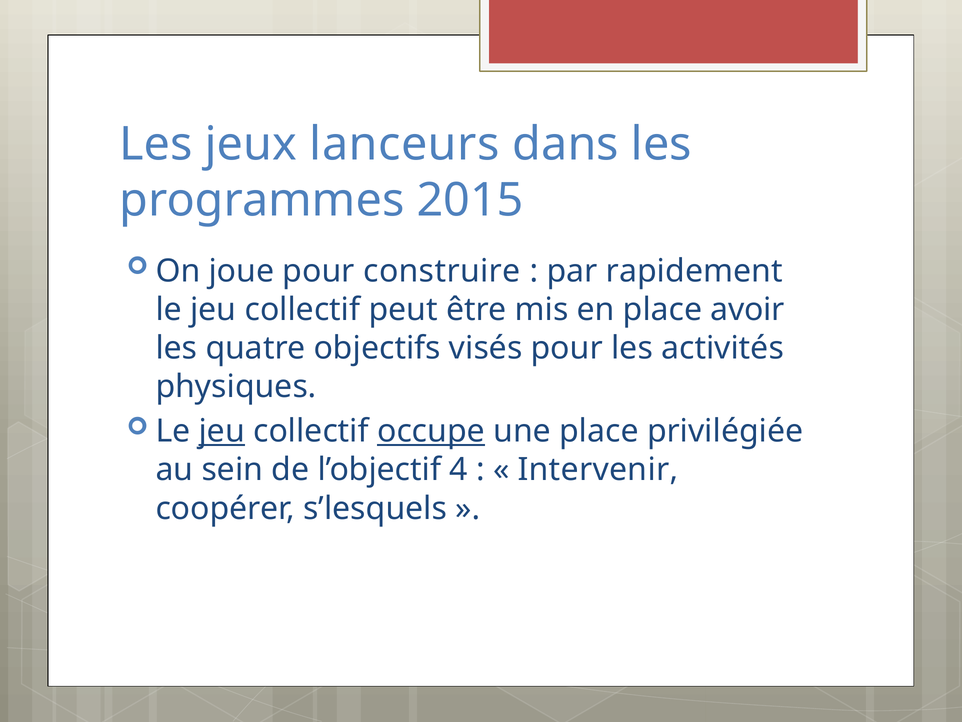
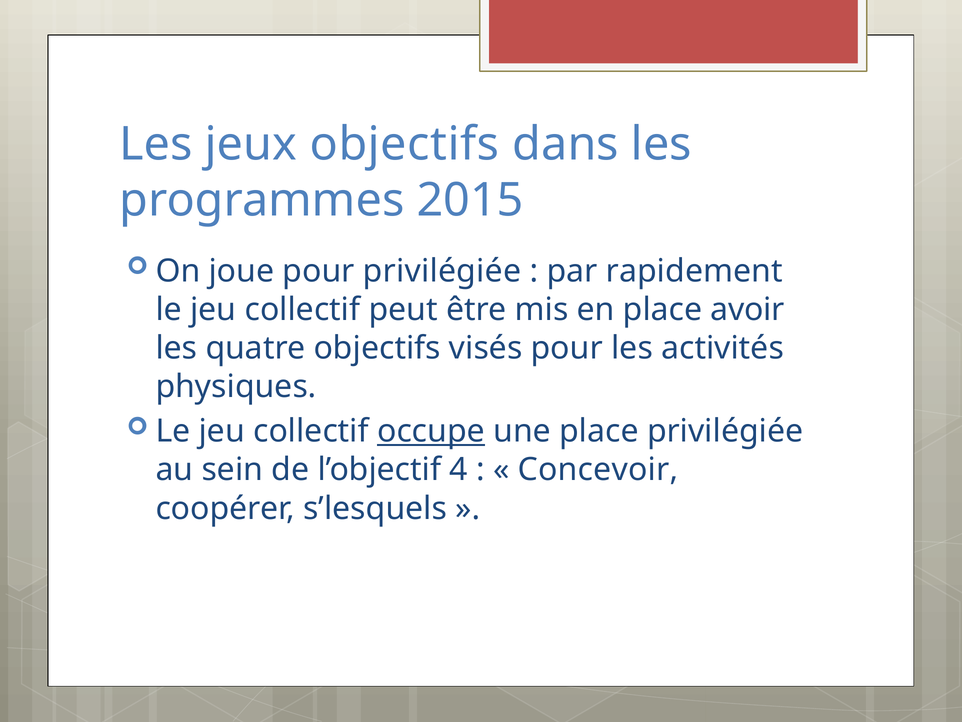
jeux lanceurs: lanceurs -> objectifs (404, 144)
pour construire: construire -> privilégiée (442, 271)
jeu underline: present -> none (222, 431)
Intervenir: Intervenir -> Concevoir (598, 470)
